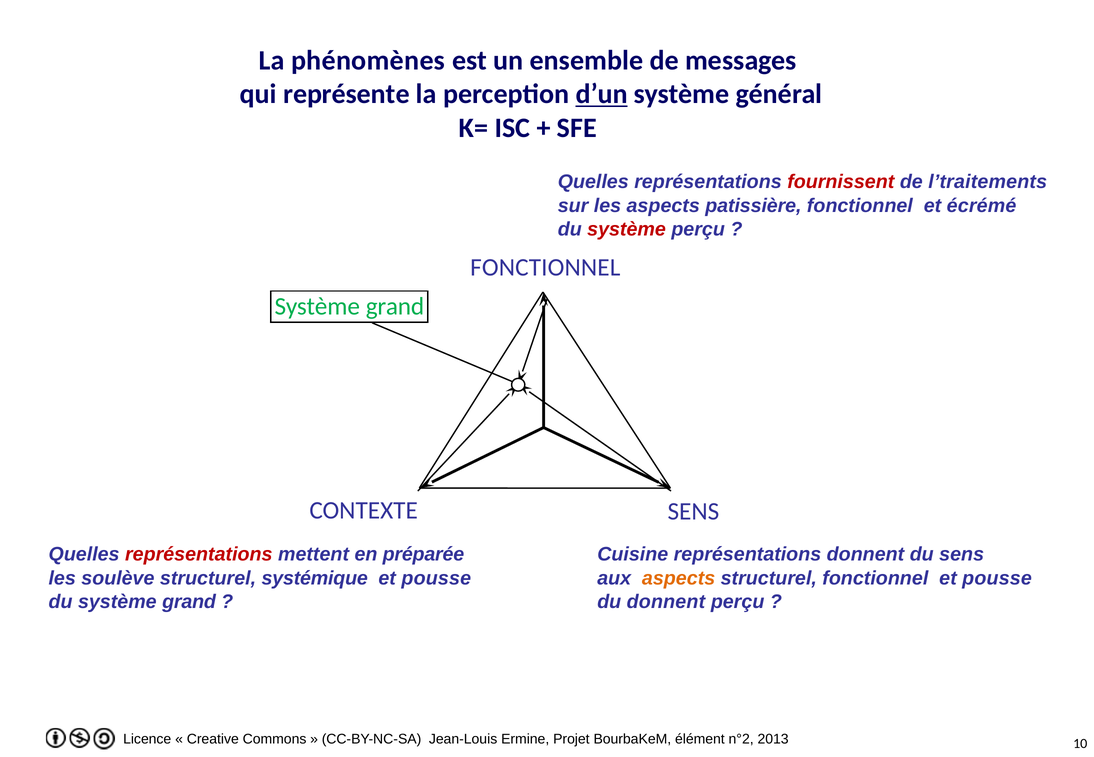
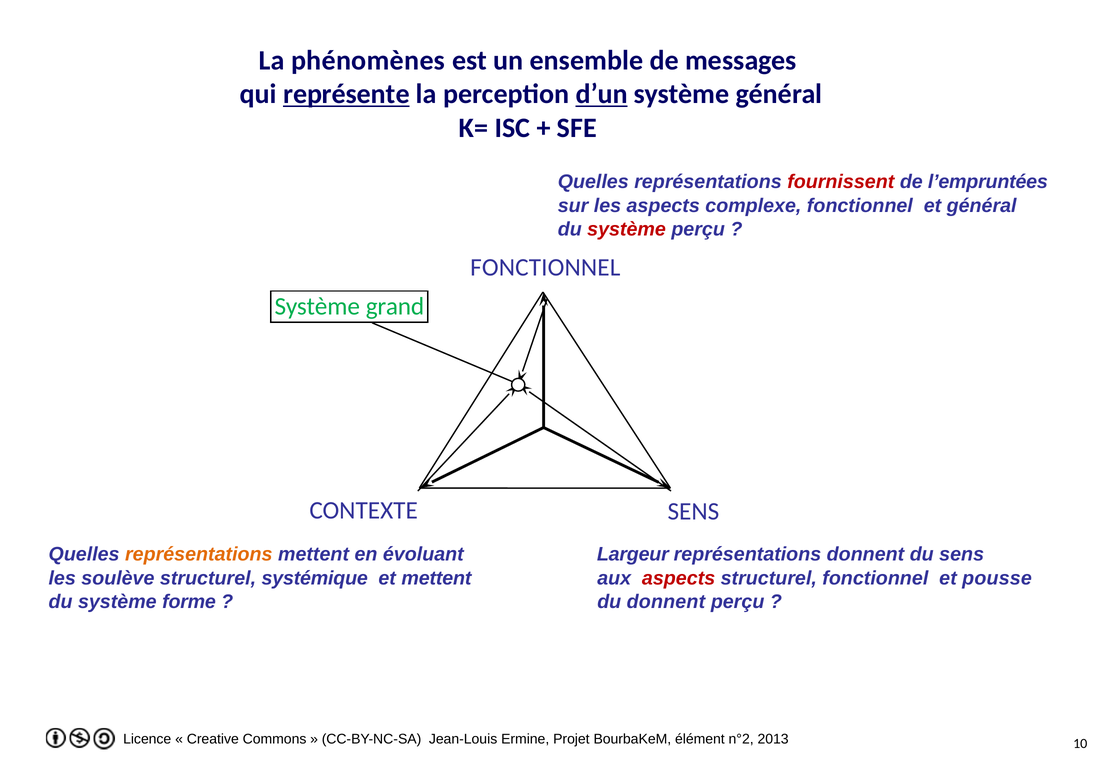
représente underline: none -> present (346, 94)
l’traitements: l’traitements -> l’empruntées (988, 182)
patissière: patissière -> complexe (753, 206)
et écrémé: écrémé -> général (982, 206)
représentations colour: red -> orange (199, 555)
préparée: préparée -> évoluant (423, 555)
Cuisine: Cuisine -> Largeur (633, 555)
pousse: pousse -> mettent (436, 578)
aspects colour: orange -> red (679, 578)
du système grand: grand -> forme (189, 602)
